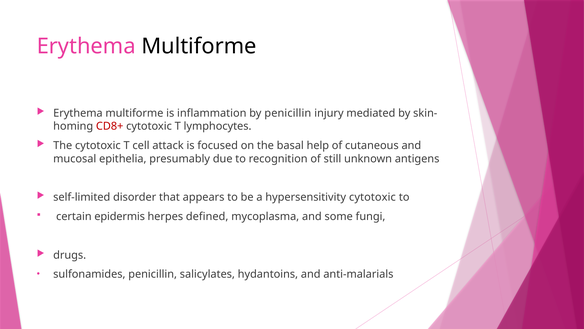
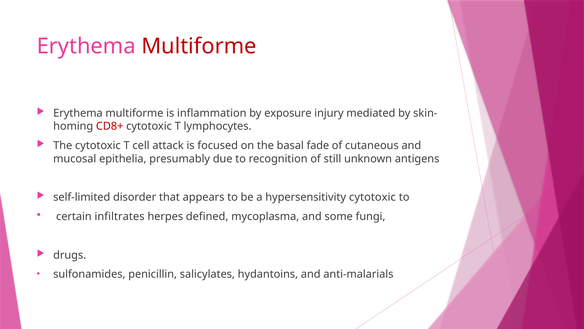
Multiforme colour: black -> red (199, 46)
by penicillin: penicillin -> exposure (288, 113)
help: help -> fade (318, 145)
epidermis: epidermis -> infiltrates (120, 216)
